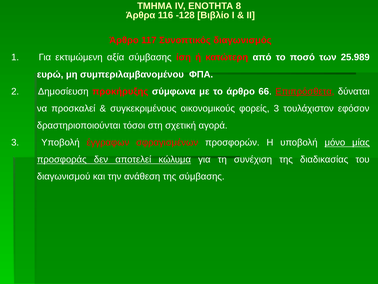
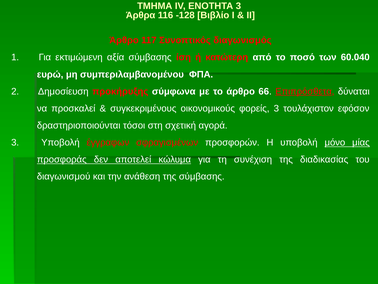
ΕΝΟΤΗΤΑ 8: 8 -> 3 (238, 6)
25.989: 25.989 -> 60.040 (355, 57)
